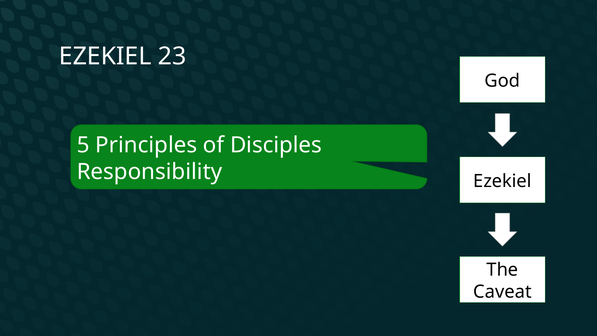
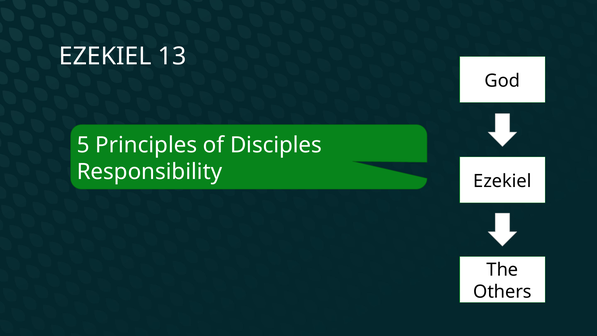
23: 23 -> 13 (172, 56)
Caveat: Caveat -> Others (502, 292)
